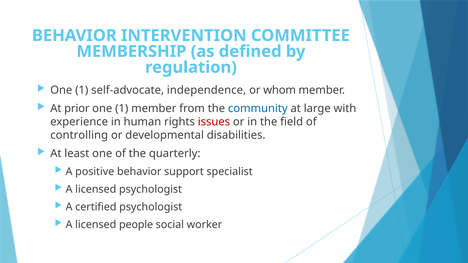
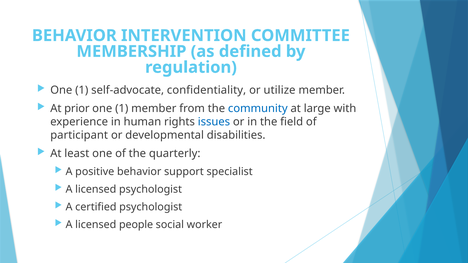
independence: independence -> confidentiality (207, 90)
whom: whom -> utilize (280, 90)
issues colour: red -> blue (214, 122)
controlling: controlling -> participant (79, 135)
